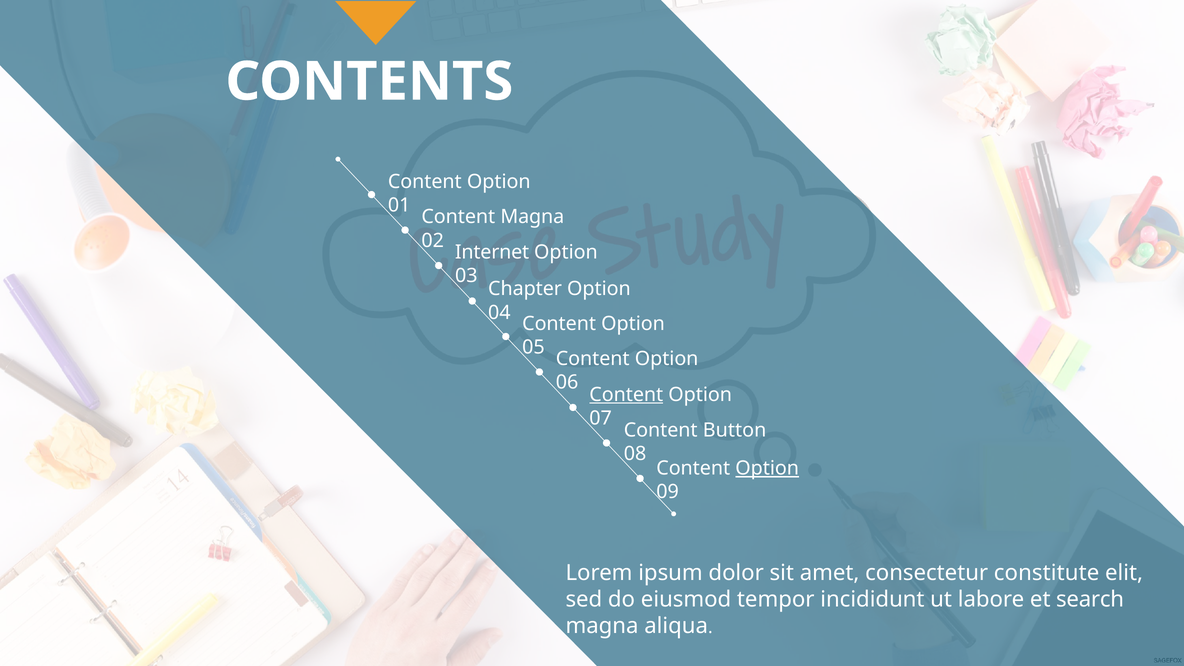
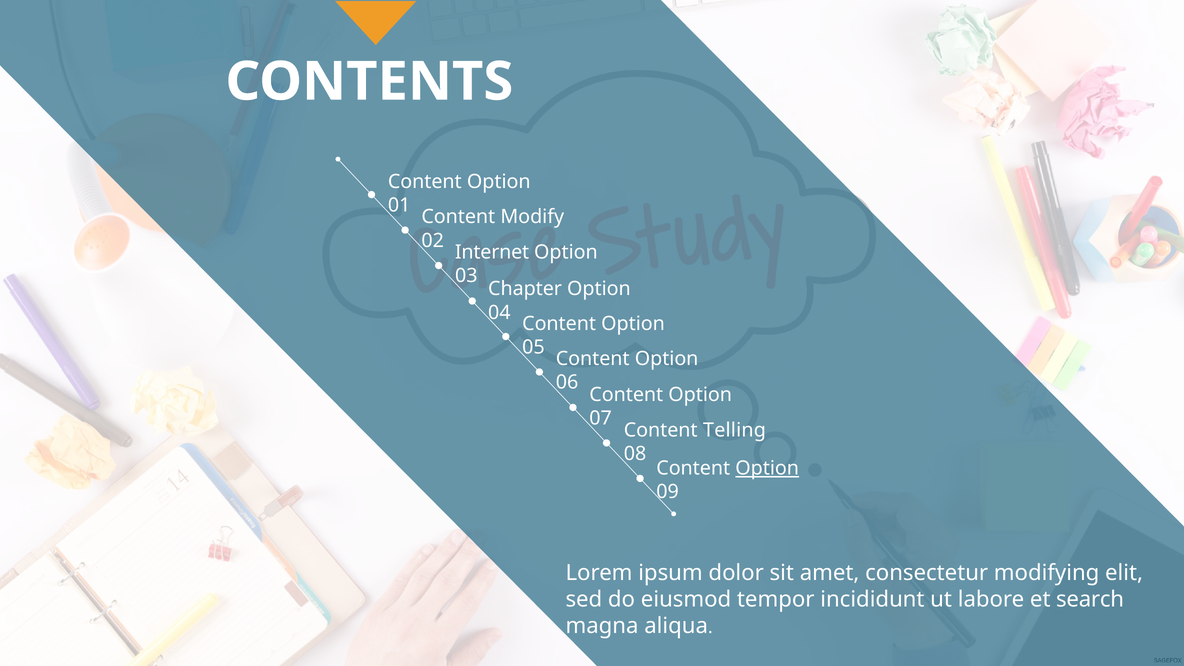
Content Magna: Magna -> Modify (532, 217)
Content underline: present -> none (626, 395)
Button: Button -> Telling (735, 430)
constitute: constitute -> modifying (1047, 573)
